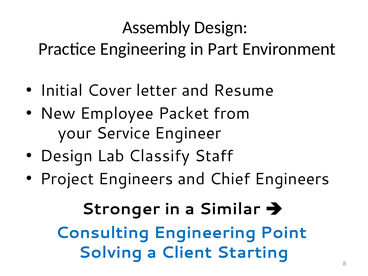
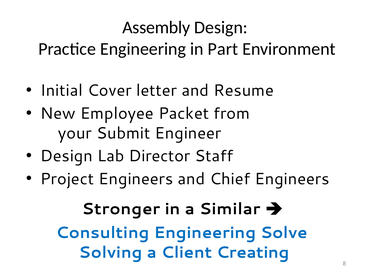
Service: Service -> Submit (123, 133)
Classify: Classify -> Director (159, 156)
Point: Point -> Solve (284, 233)
Starting: Starting -> Creating (253, 252)
